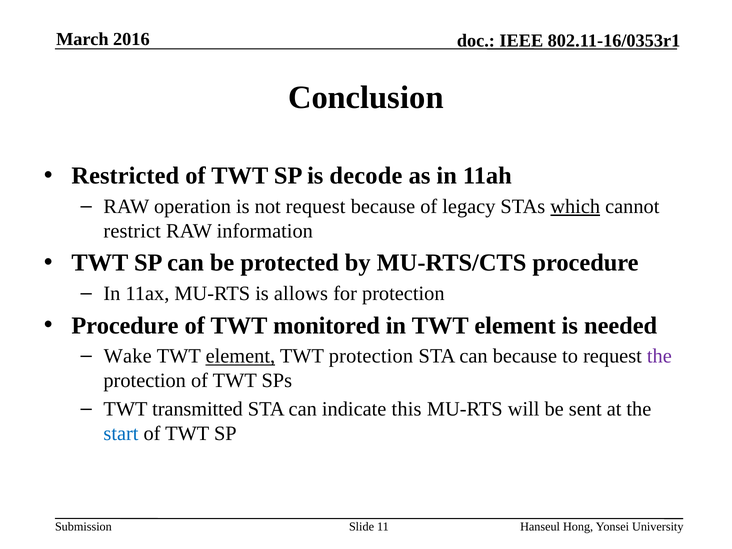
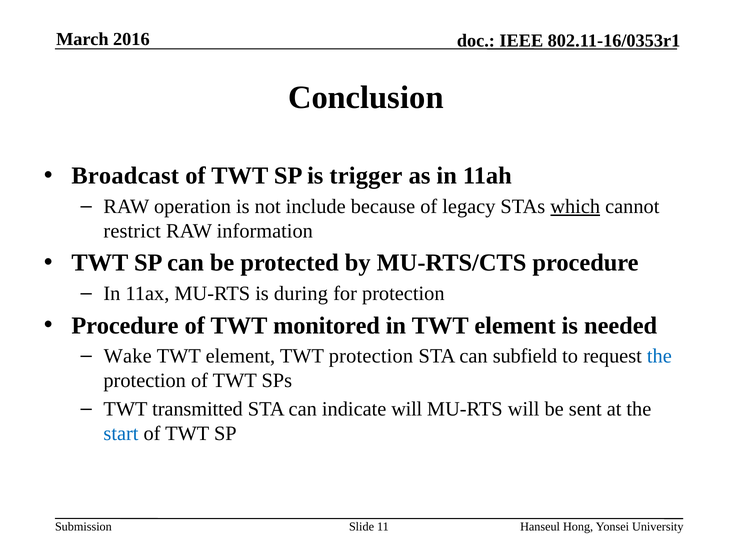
Restricted: Restricted -> Broadcast (125, 176)
decode: decode -> trigger (366, 176)
not request: request -> include (316, 206)
allows: allows -> during (301, 294)
element underline: present -> none (240, 356)
can because: because -> subfield (525, 356)
the colour: purple -> blue (659, 356)
indicate this: this -> will (407, 409)
